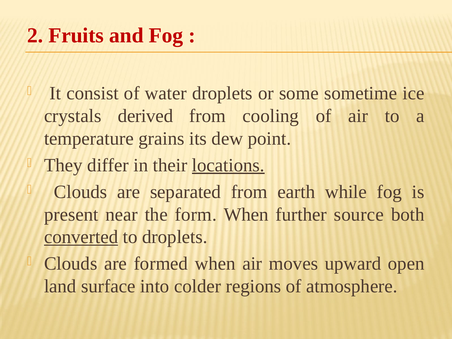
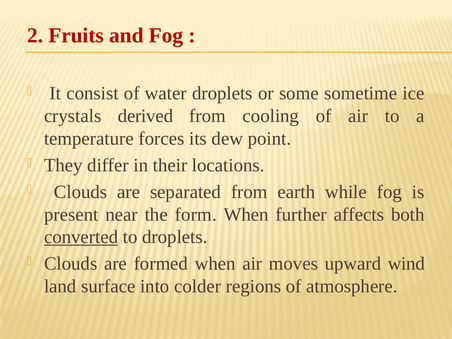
grains: grains -> forces (161, 139)
locations underline: present -> none (228, 165)
source: source -> affects (359, 214)
open: open -> wind (406, 264)
